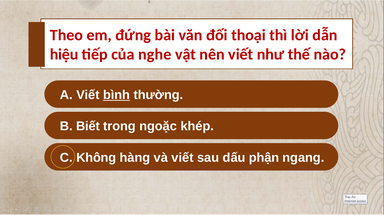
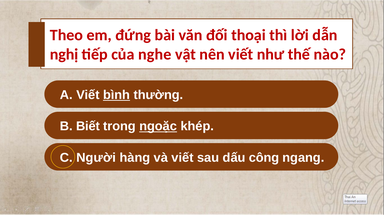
hiệu: hiệu -> nghị (64, 54)
ngoặc underline: none -> present (158, 126)
Không: Không -> Người (96, 158)
phận: phận -> công (264, 158)
